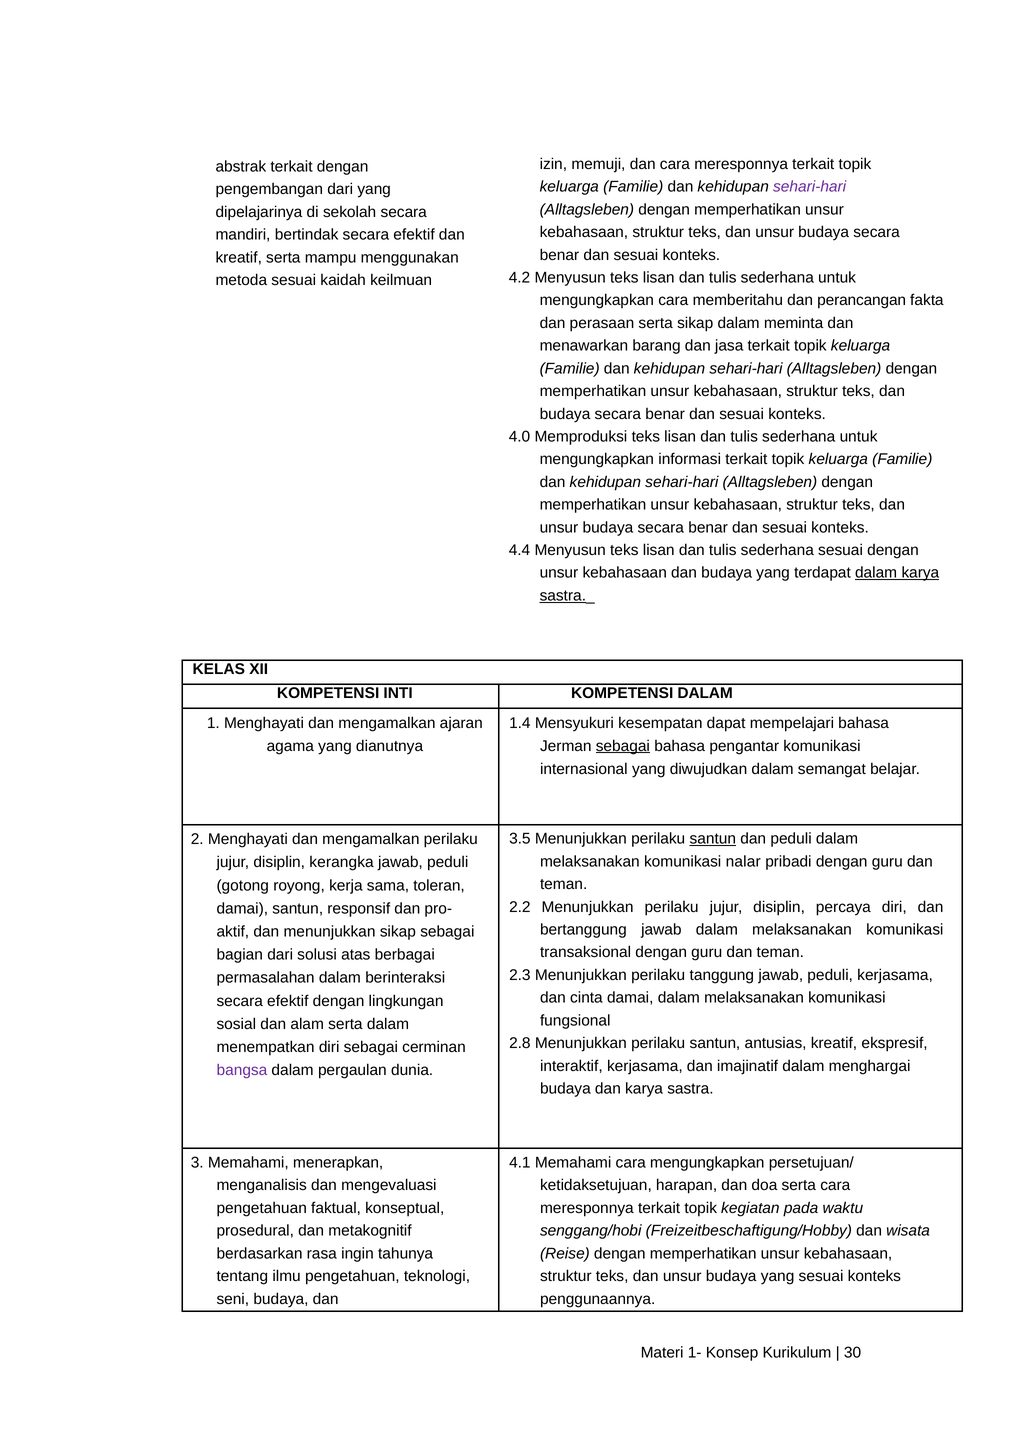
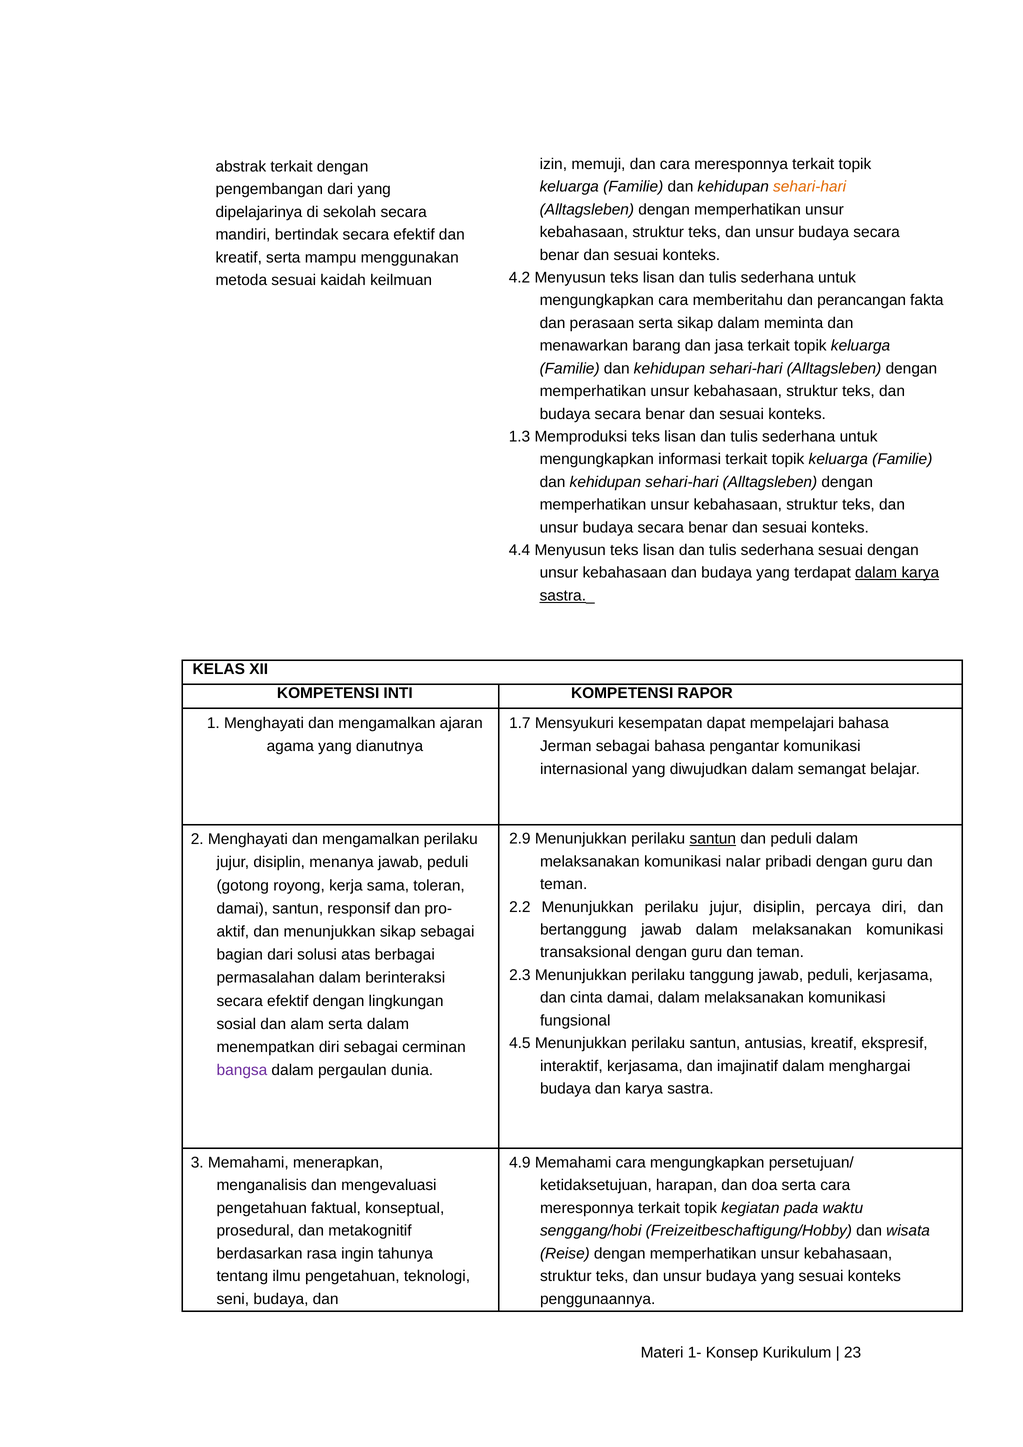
sehari-hari colour: purple -> orange (810, 187)
4.0: 4.0 -> 1.3 (519, 436)
KOMPETENSI DALAM: DALAM -> RAPOR (705, 693)
1.4: 1.4 -> 1.7 (520, 723)
sebagai underline: present -> none (623, 746)
3.5: 3.5 -> 2.9 (520, 838)
kerangka: kerangka -> menanya (342, 862)
2.8: 2.8 -> 4.5 (520, 1043)
4.1: 4.1 -> 4.9 (520, 1162)
30: 30 -> 23 (853, 1352)
